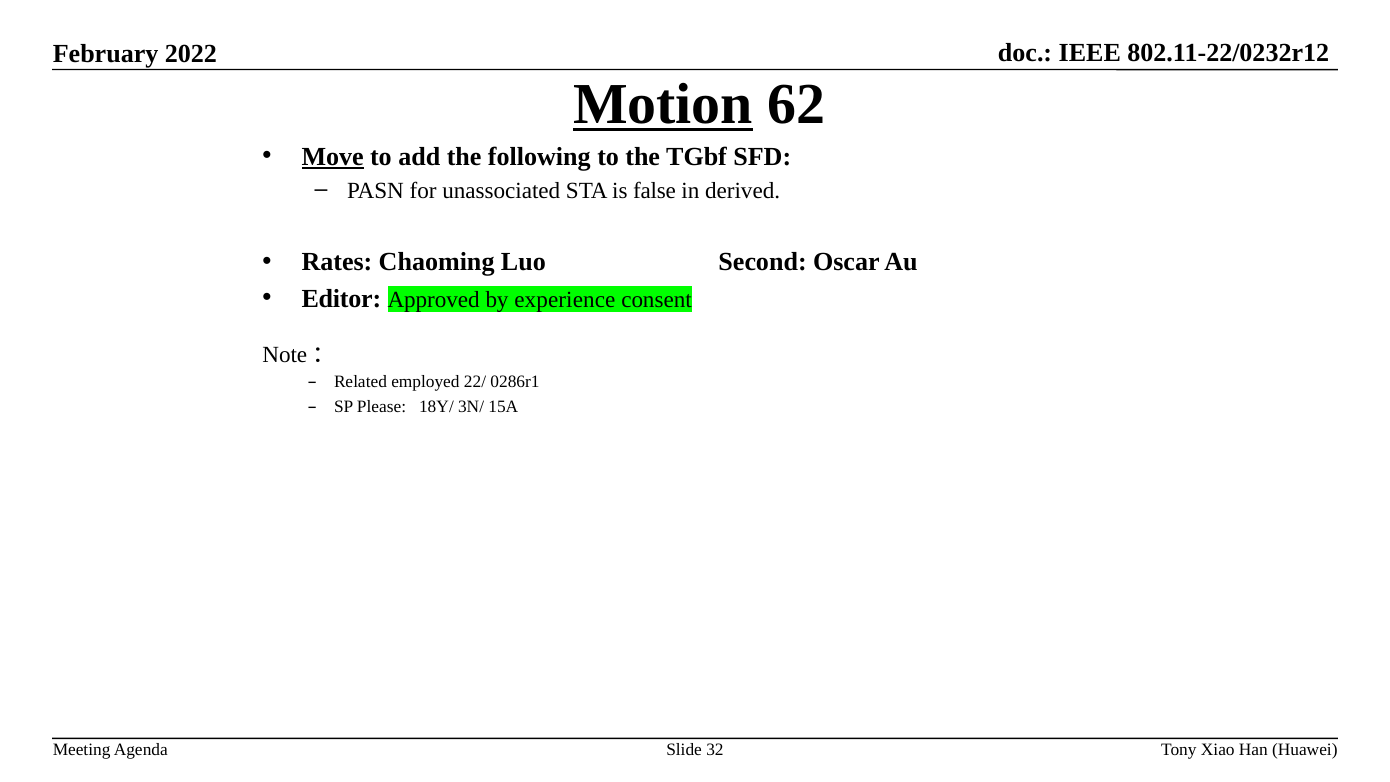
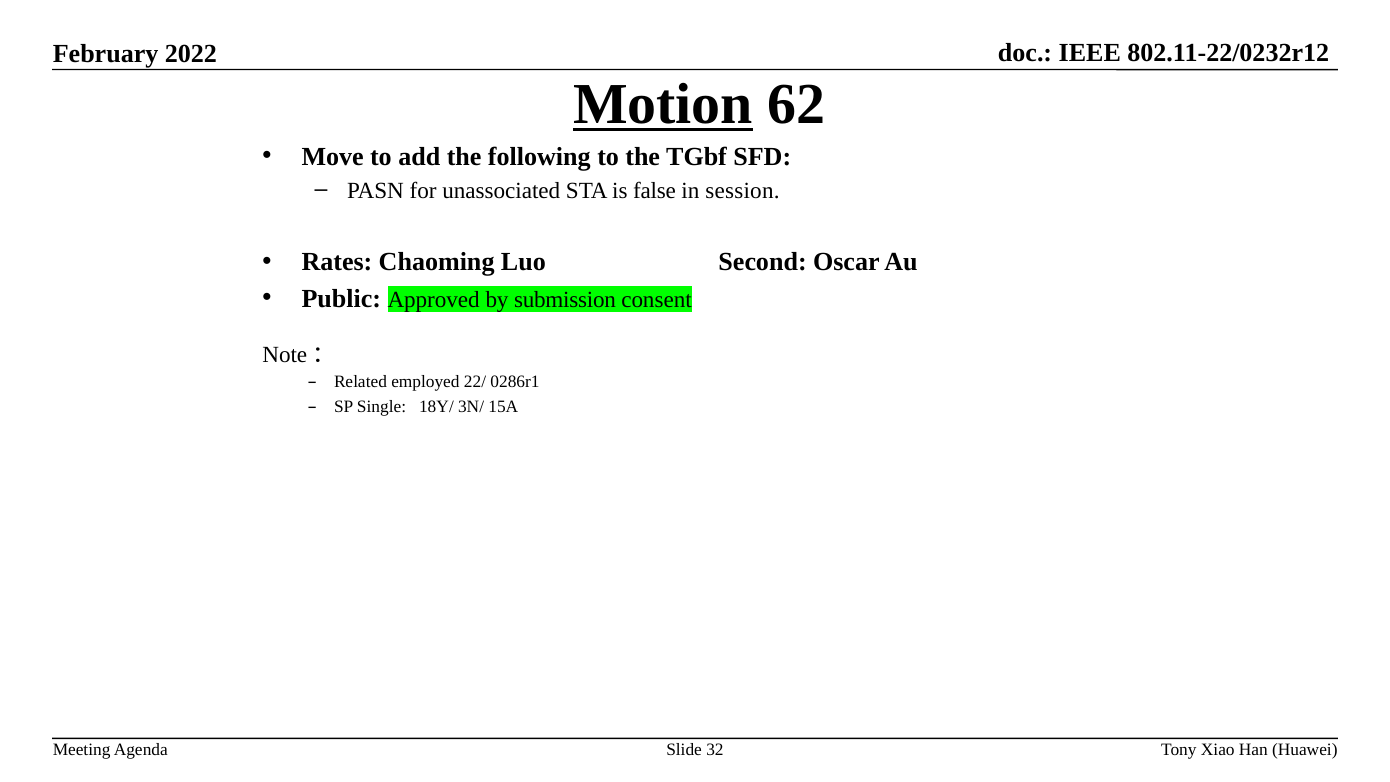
Move underline: present -> none (333, 157)
derived: derived -> session (742, 191)
Editor: Editor -> Public (341, 298)
experience: experience -> submission (565, 299)
Please: Please -> Single (382, 406)
